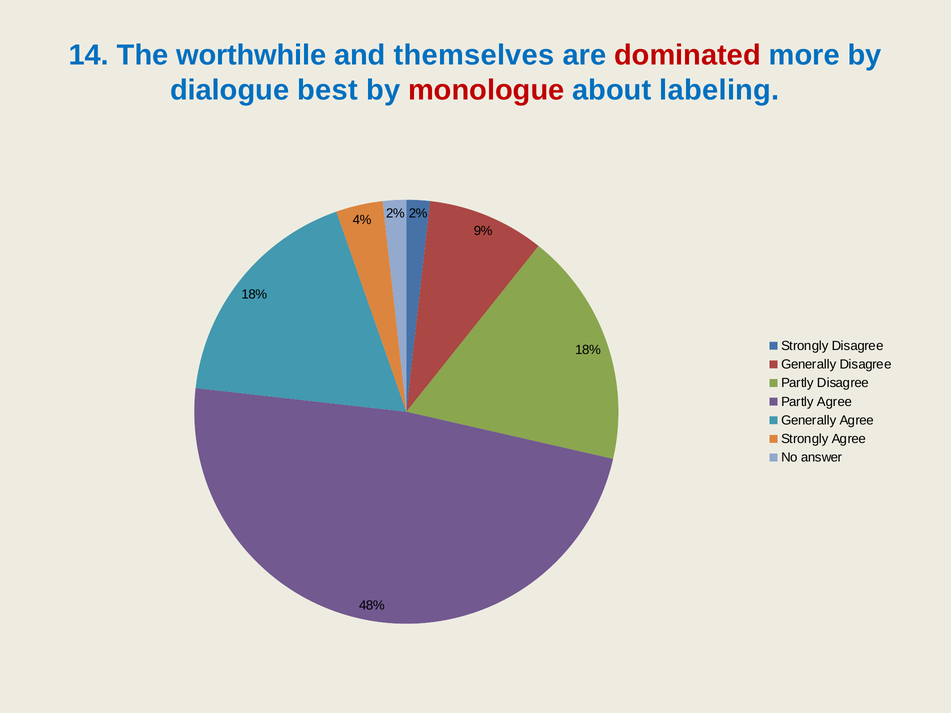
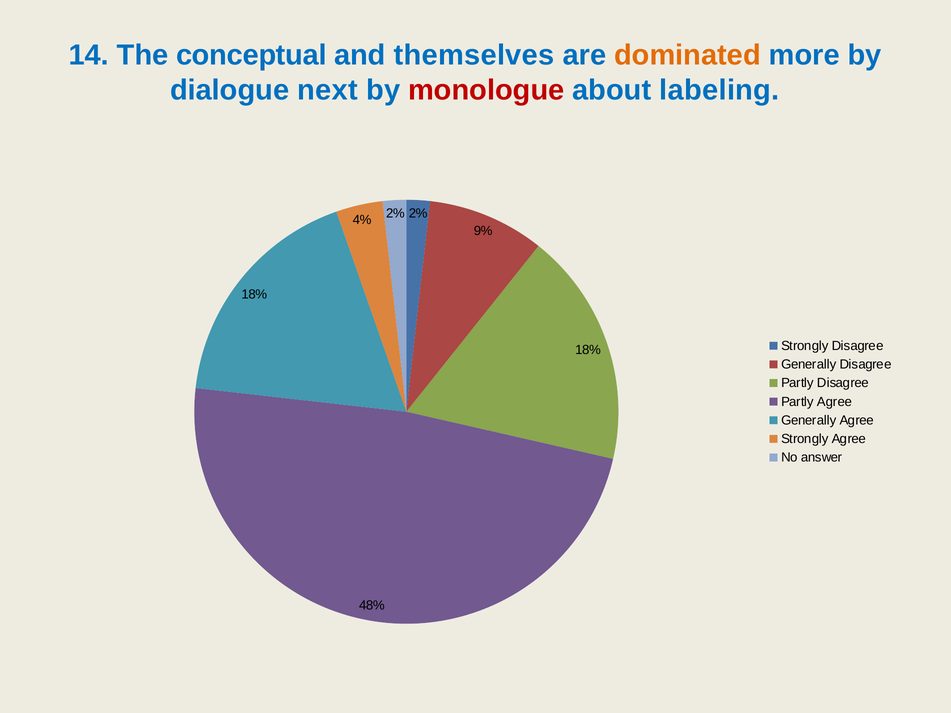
worthwhile: worthwhile -> conceptual (251, 55)
dominated colour: red -> orange (688, 55)
best: best -> next (328, 90)
